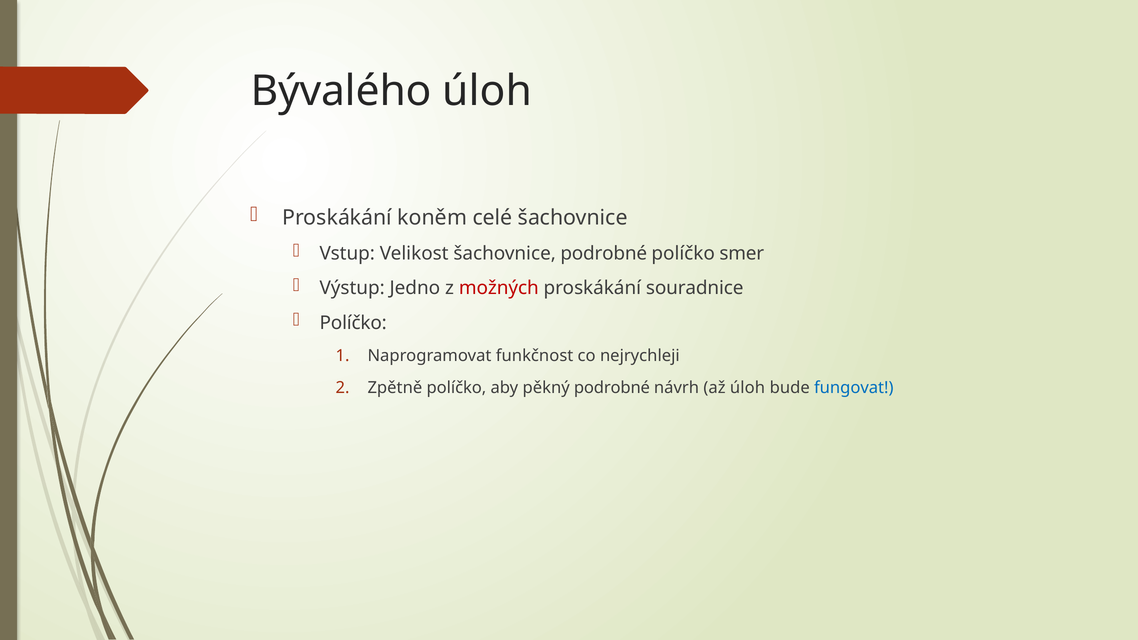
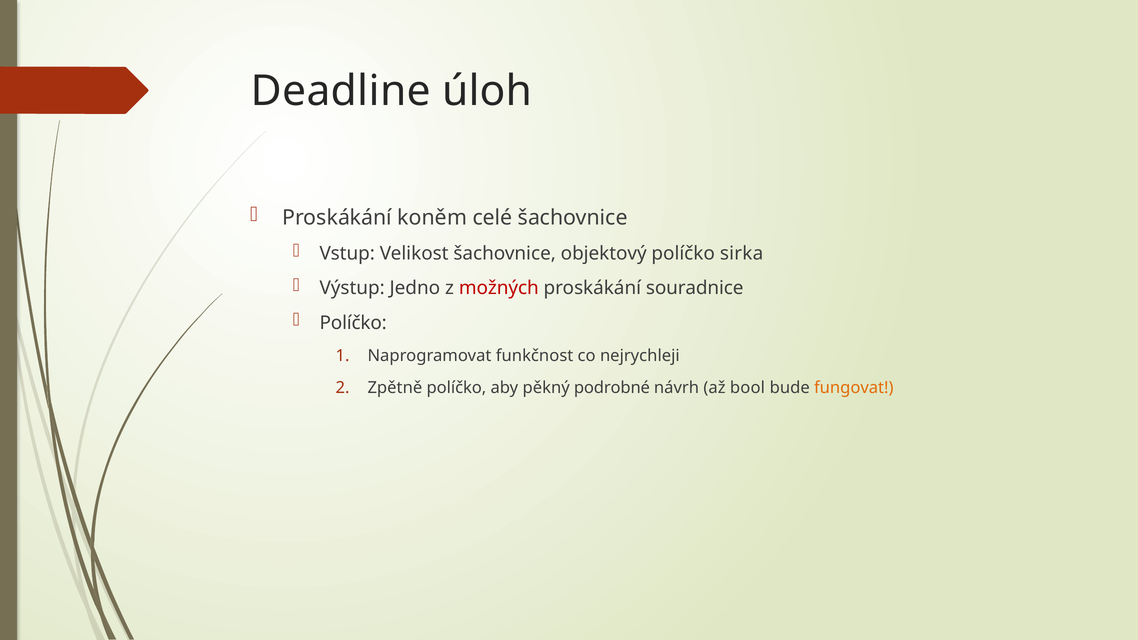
Bývalého: Bývalého -> Deadline (341, 91)
šachovnice podrobné: podrobné -> objektový (604, 254)
smer: smer -> sirka (742, 254)
až úloh: úloh -> bool (747, 388)
fungovat colour: blue -> orange (854, 388)
